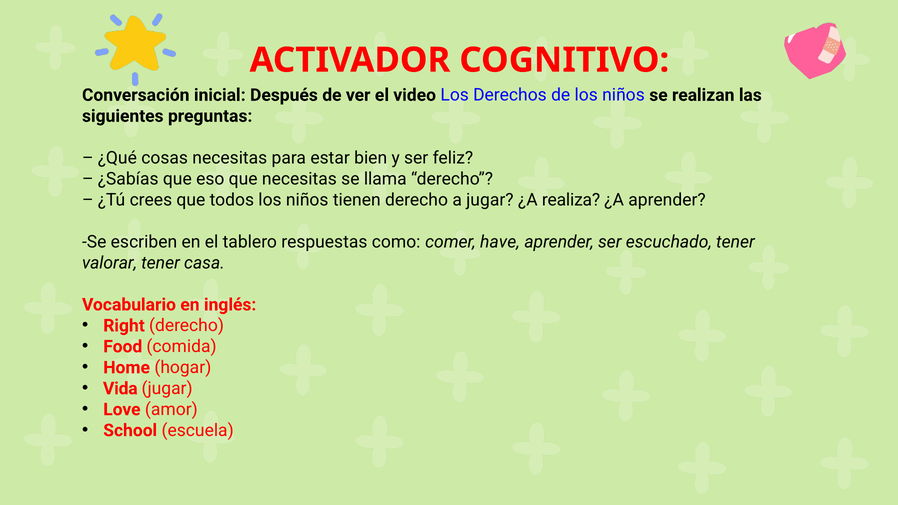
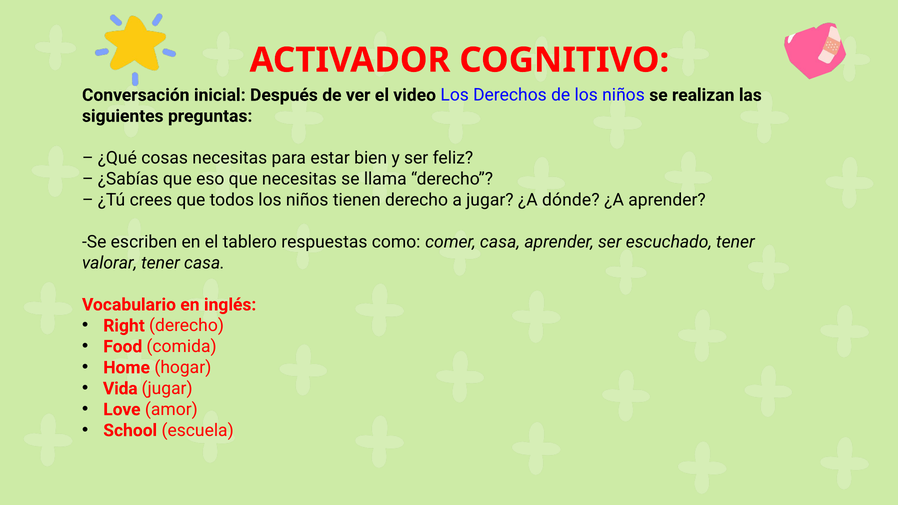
realiza: realiza -> dónde (571, 200)
comer have: have -> casa (500, 242)
